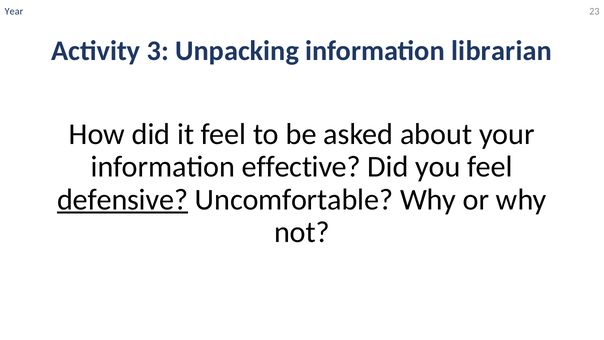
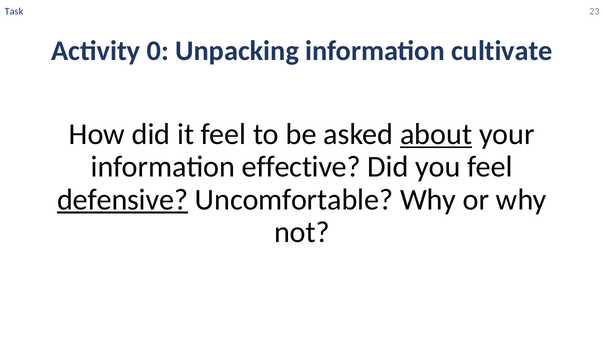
Year: Year -> Task (14, 11)
3: 3 -> 0 (158, 51)
librarian: librarian -> cultivate (502, 51)
about underline: none -> present (436, 134)
